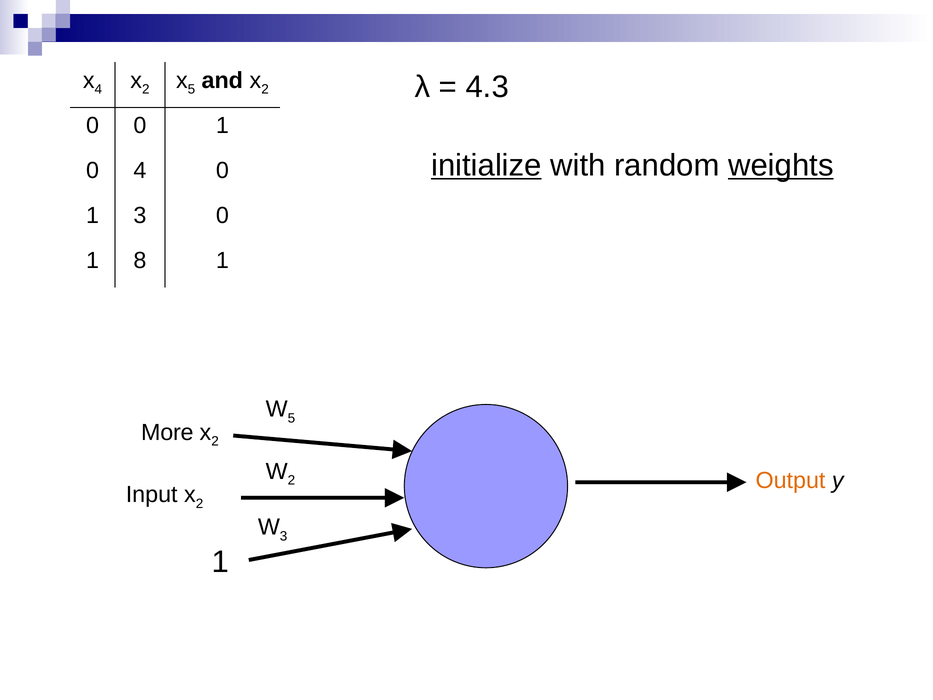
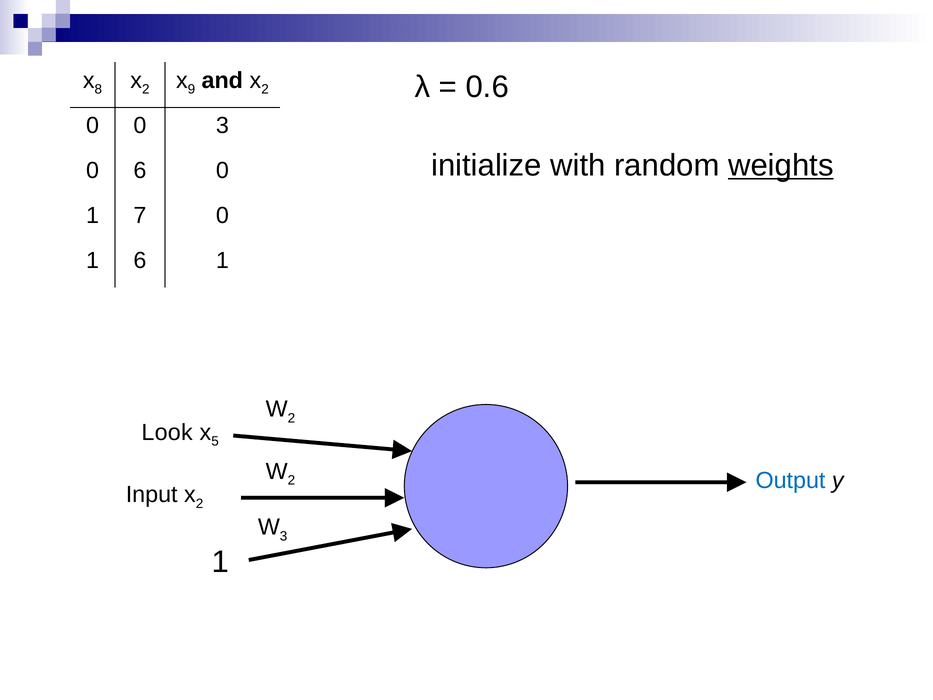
4: 4 -> 8 (98, 89)
5: 5 -> 9 (191, 89)
4.3: 4.3 -> 0.6 (487, 87)
0 0 1: 1 -> 3 (222, 125)
initialize underline: present -> none (486, 165)
0 4: 4 -> 6 (140, 170)
1 3: 3 -> 7 (140, 216)
1 8: 8 -> 6 (140, 261)
5: 5 -> 2 (291, 418)
More: More -> Look (167, 432)
2: 2 -> 5 (215, 441)
Output colour: orange -> blue (790, 480)
